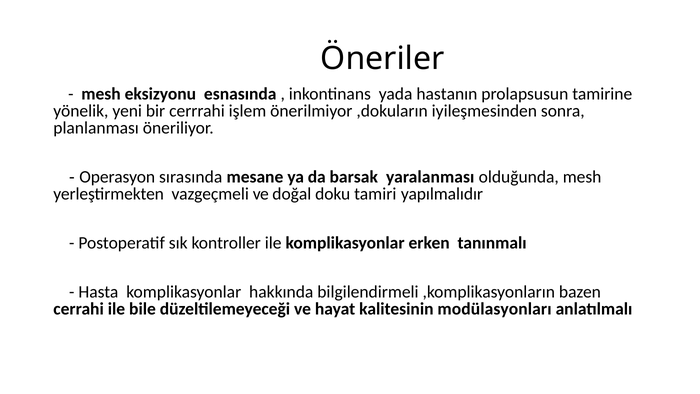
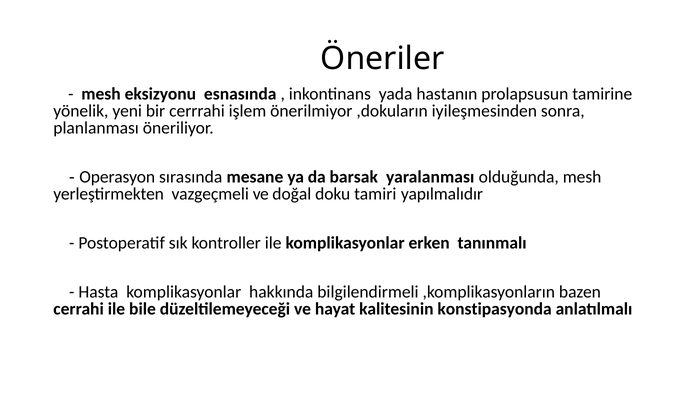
modülasyonları: modülasyonları -> konstipasyonda (495, 309)
